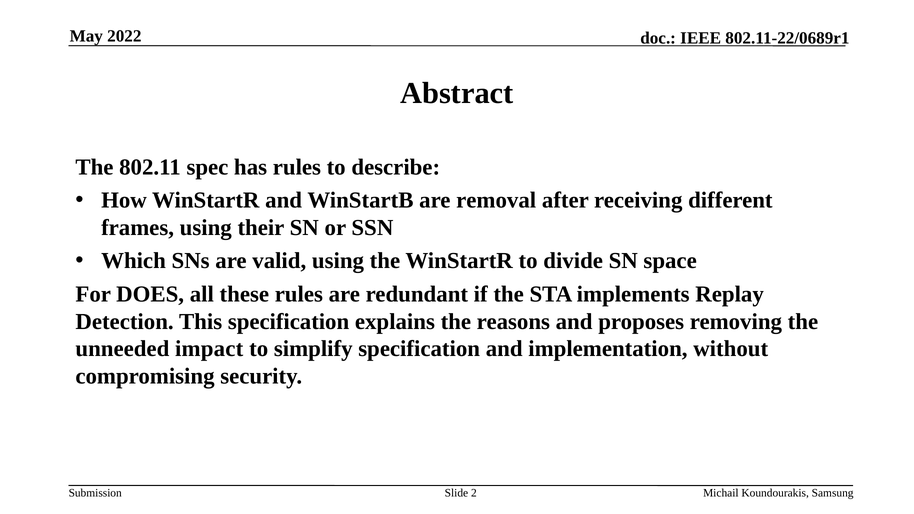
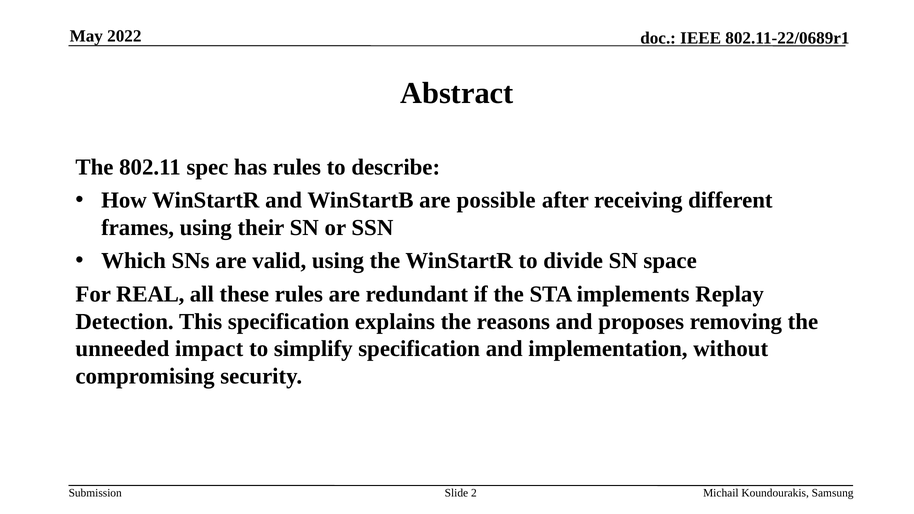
removal: removal -> possible (496, 200)
DOES: DOES -> REAL (150, 294)
